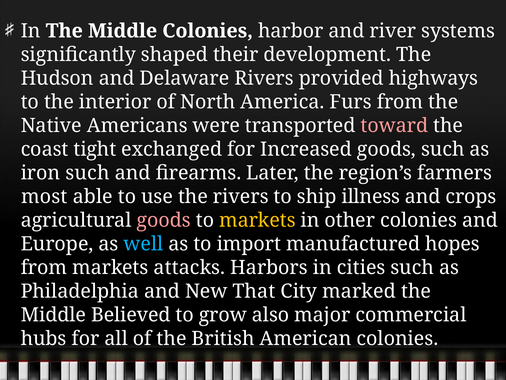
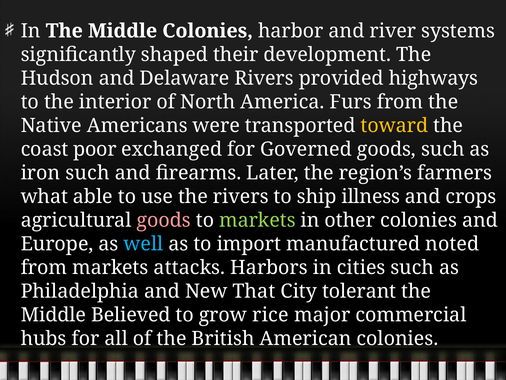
toward colour: pink -> yellow (394, 125)
tight: tight -> poor (95, 149)
Increased: Increased -> Governed (306, 149)
most: most -> what (44, 196)
markets colour: yellow -> light green (257, 220)
hopes: hopes -> noted (452, 244)
marked: marked -> tolerant (359, 291)
also: also -> rice (270, 314)
